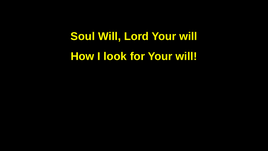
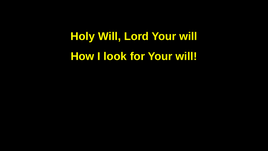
Soul: Soul -> Holy (83, 36)
